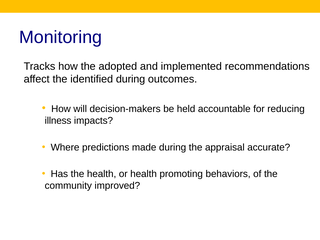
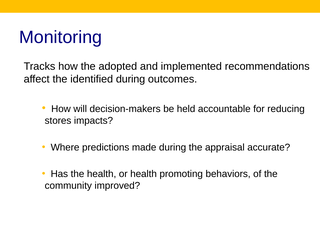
illness: illness -> stores (58, 121)
